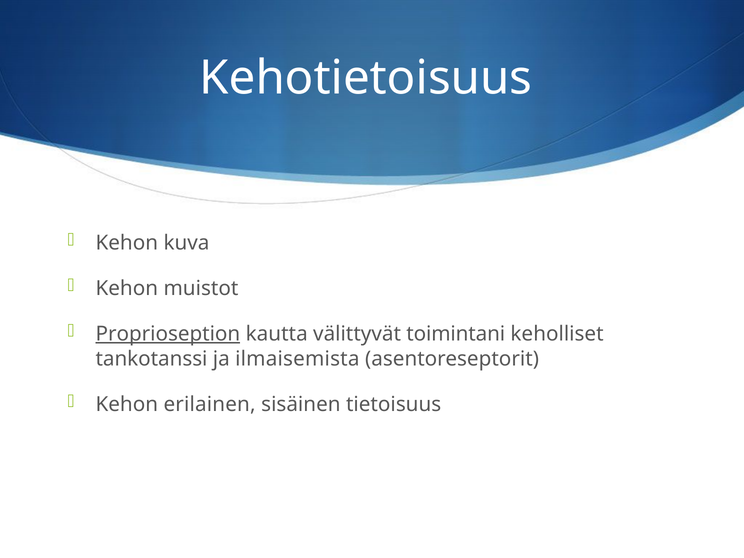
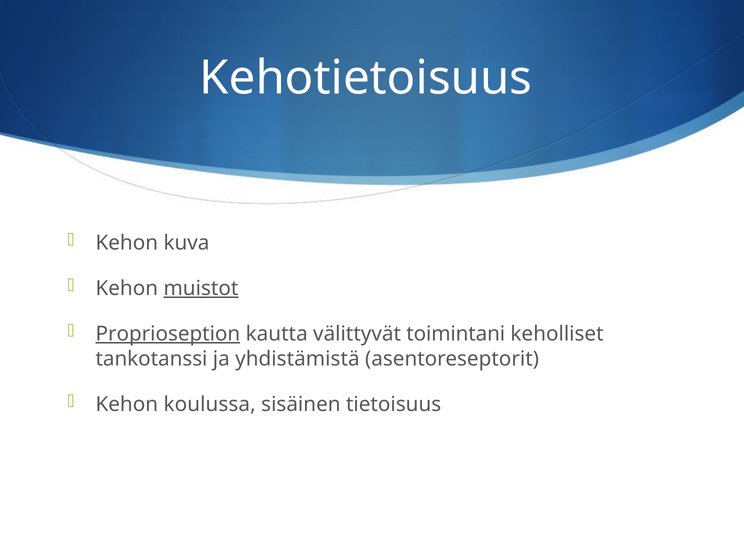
muistot underline: none -> present (201, 288)
ilmaisemista: ilmaisemista -> yhdistämistä (297, 359)
erilainen: erilainen -> koulussa (210, 404)
